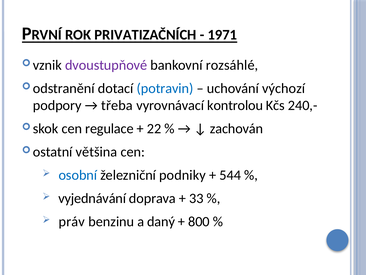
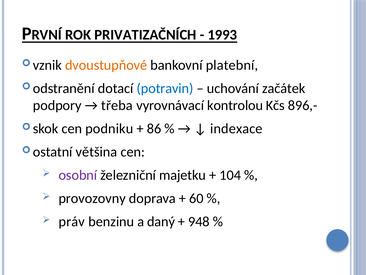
1971: 1971 -> 1993 (222, 35)
dvoustupňové colour: purple -> orange (106, 65)
rozsáhlé: rozsáhlé -> platební (232, 65)
výchozí: výchozí -> začátek (284, 88)
240,-: 240,- -> 896,- (303, 105)
regulace: regulace -> podniku (109, 128)
22: 22 -> 86 (154, 128)
zachován: zachován -> indexace (236, 128)
osobní colour: blue -> purple (78, 175)
podniky: podniky -> majetku (183, 175)
544: 544 -> 104 (230, 175)
vyjednávání: vyjednávání -> provozovny (92, 198)
33: 33 -> 60 (196, 198)
800: 800 -> 948 (199, 221)
